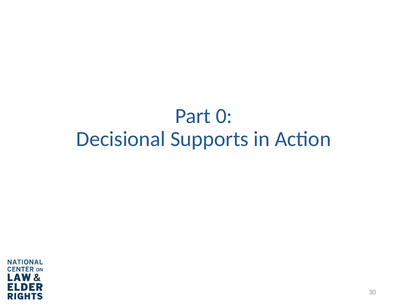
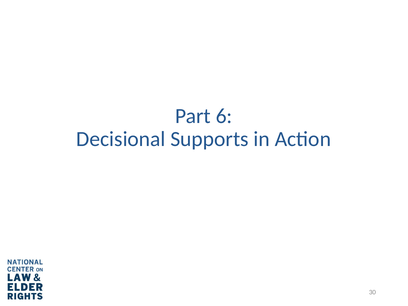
0: 0 -> 6 (224, 116)
